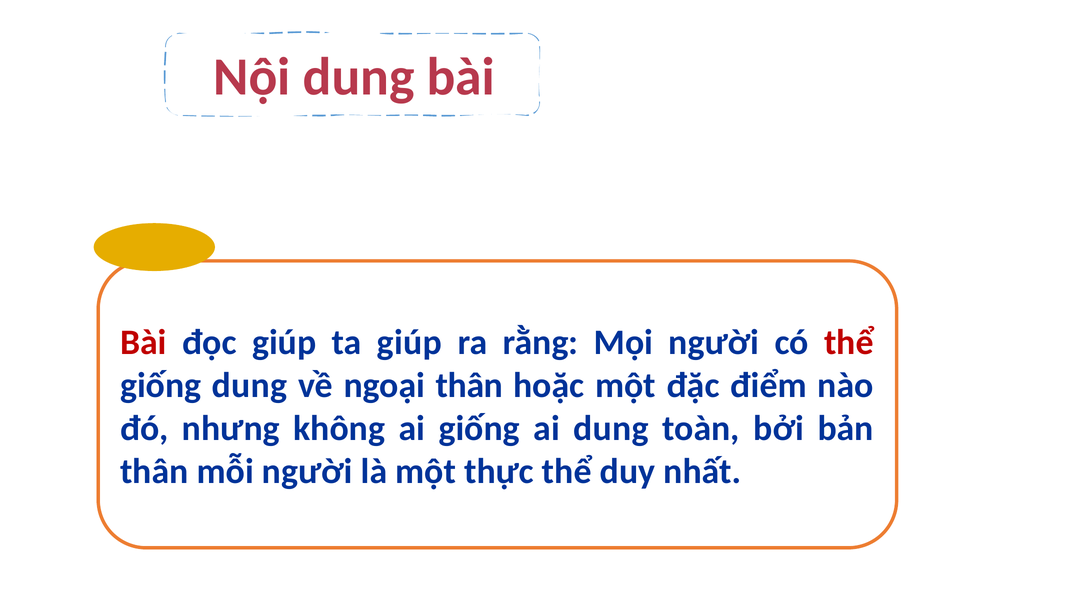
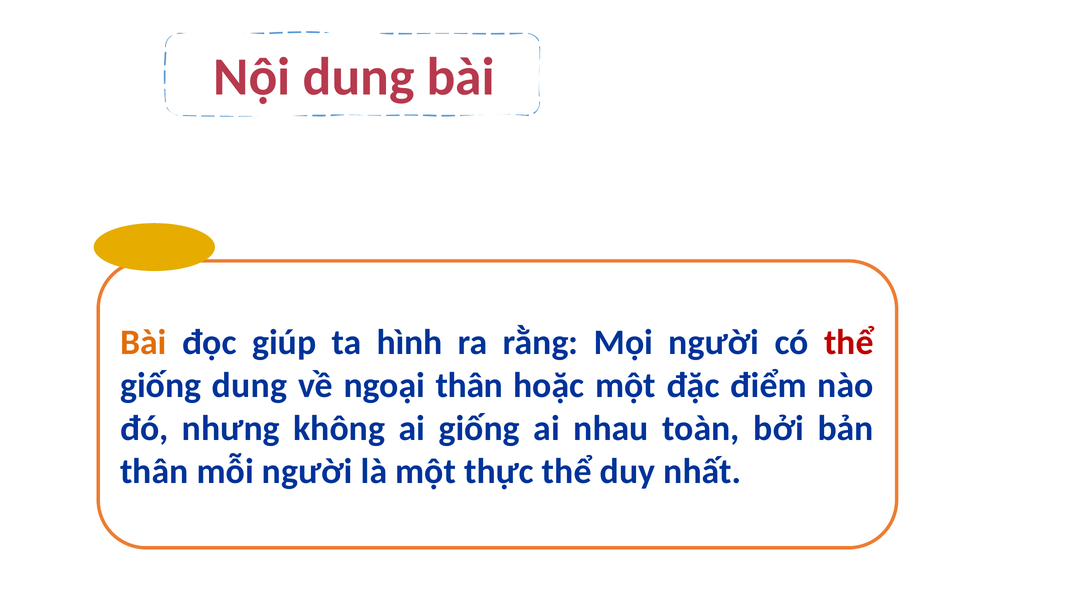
Bài colour: red -> orange (143, 342)
ta giúp: giúp -> hình (410, 342)
ai dung: dung -> nhau (611, 428)
